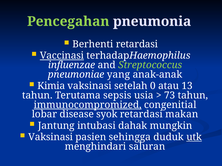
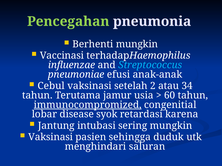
Berhenti retardasi: retardasi -> mungkin (137, 44)
Vaccinasi underline: present -> none (62, 56)
Streptococcus colour: light green -> light blue (150, 65)
yang: yang -> efusi (119, 75)
Kimia: Kimia -> Cebul (51, 86)
0: 0 -> 2 (153, 86)
13: 13 -> 34 (187, 86)
sepsis: sepsis -> jamur (117, 96)
73: 73 -> 60 (170, 96)
makan: makan -> karena (182, 115)
dahak: dahak -> sering (133, 126)
utk underline: present -> none (194, 137)
